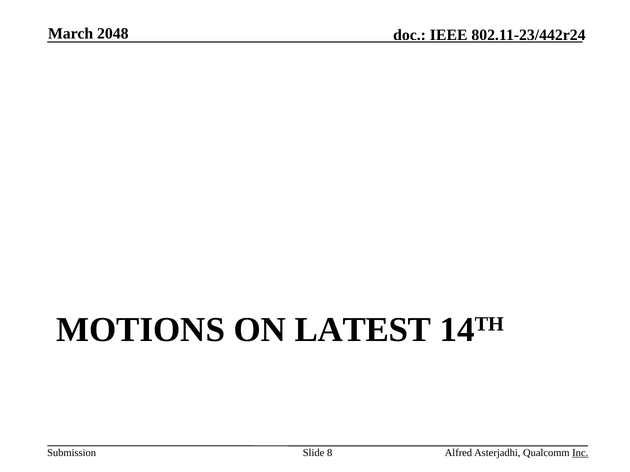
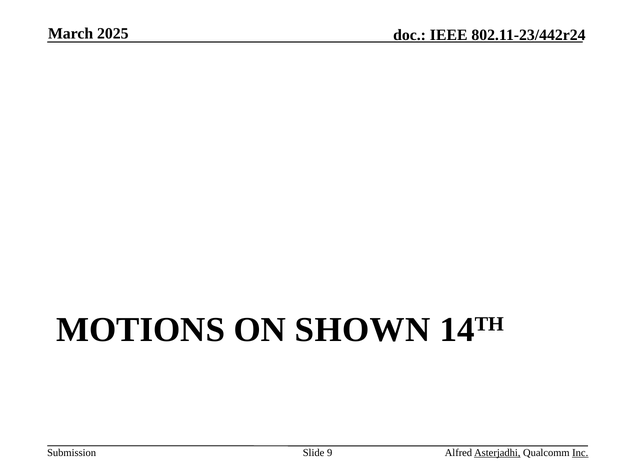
2048: 2048 -> 2025 (113, 33)
LATEST: LATEST -> SHOWN (363, 330)
8: 8 -> 9 (330, 453)
Asterjadhi underline: none -> present (497, 453)
